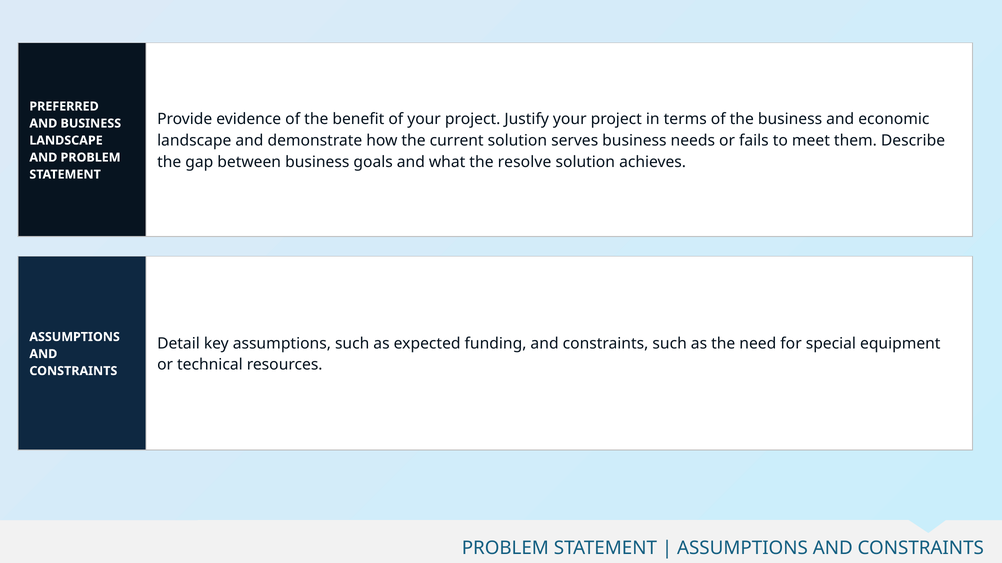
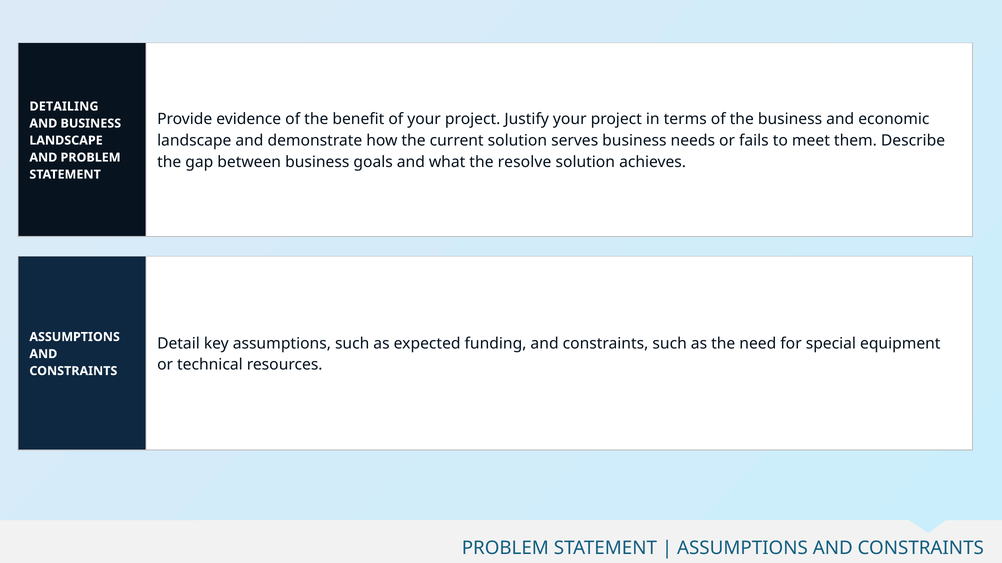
PREFERRED: PREFERRED -> DETAILING (64, 107)
